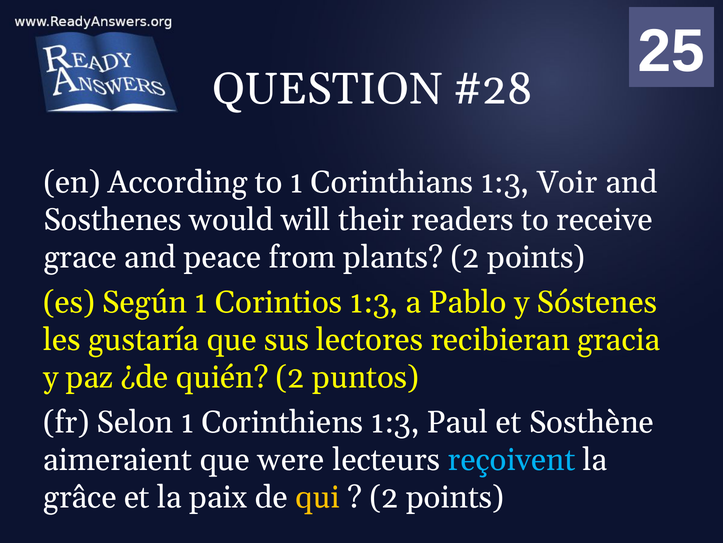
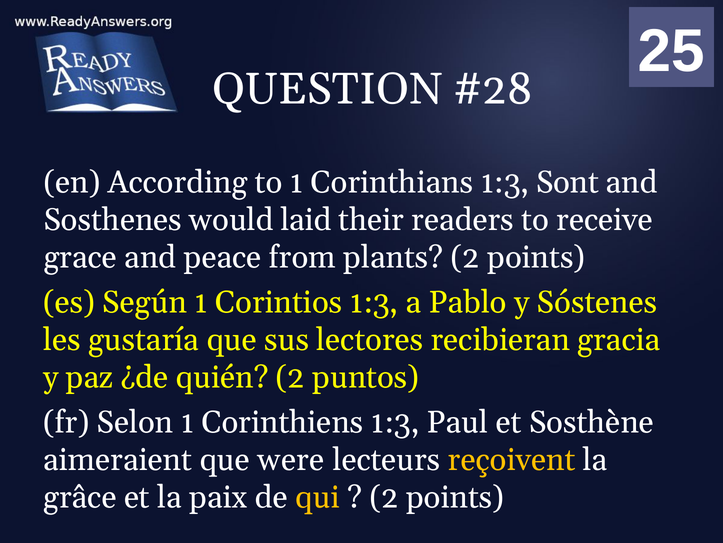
Voir: Voir -> Sont (568, 182)
will: will -> laid (306, 220)
reçoivent colour: light blue -> yellow (512, 459)
